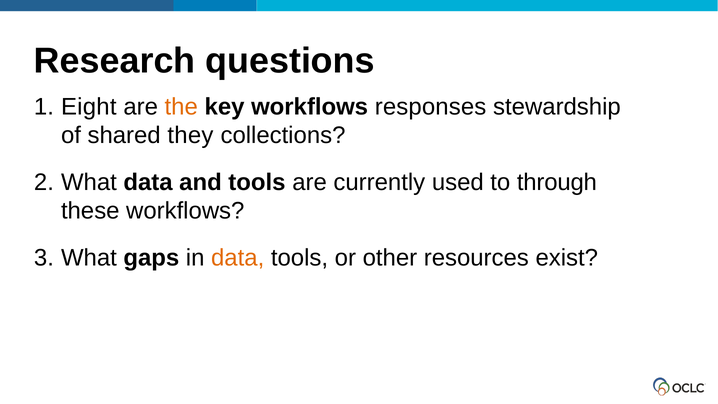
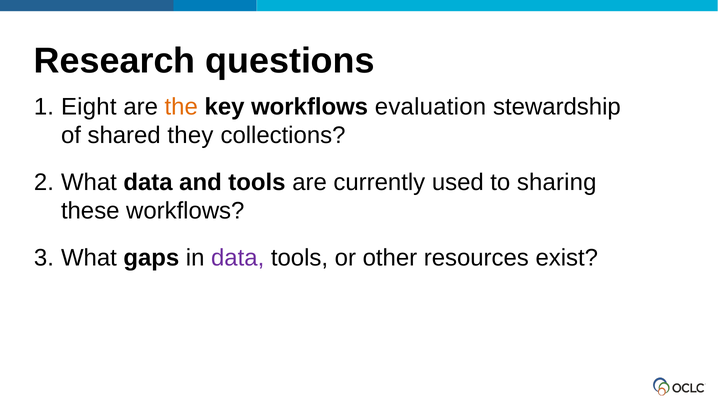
responses: responses -> evaluation (430, 107)
through: through -> sharing (557, 182)
data colour: orange -> purple (238, 258)
